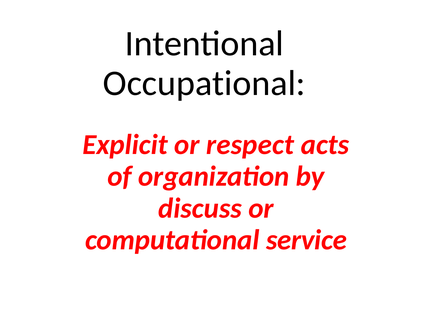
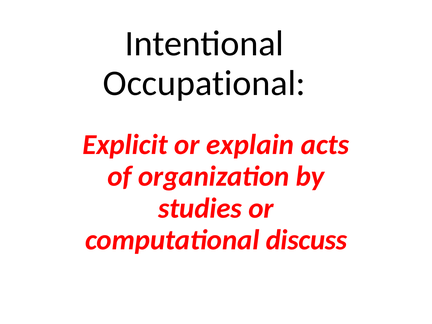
respect: respect -> explain (250, 145)
discuss: discuss -> studies (200, 208)
service: service -> discuss (307, 240)
